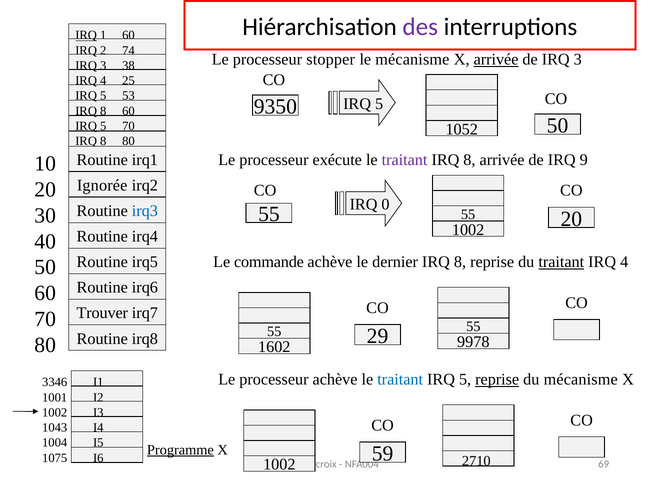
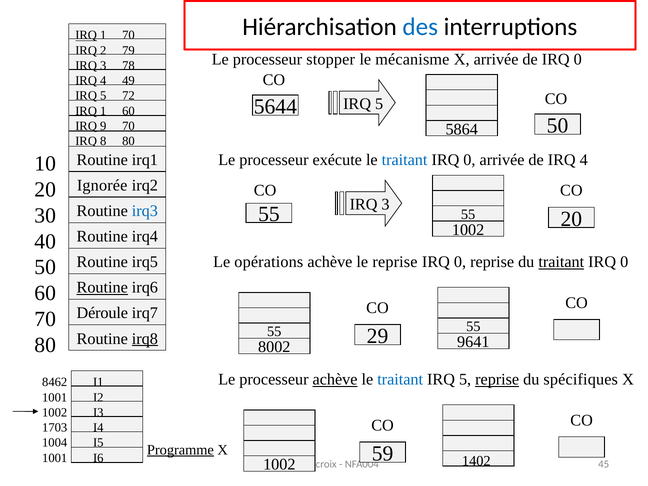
des colour: purple -> blue (420, 27)
1 60: 60 -> 70 (129, 35)
74: 74 -> 79 (129, 50)
arrivée underline: present -> none (496, 59)
de IRQ 3: 3 -> 0 (578, 59)
38: 38 -> 78 (129, 65)
25: 25 -> 49 (129, 81)
53: 53 -> 72 (129, 96)
9350: 9350 -> 5644 (275, 107)
8: 8 -> 1 (103, 111)
5: 5 -> 9 (103, 126)
1052: 1052 -> 5864 (462, 129)
traitant colour: purple -> blue (405, 160)
8: 8 -> 0 (469, 160)
de IRQ 9: 9 -> 4 (584, 160)
0: 0 -> 3 (386, 204)
commande: commande -> opérations (269, 262)
le dernier: dernier -> reprise (395, 262)
8: 8 -> 0 (460, 262)
4: 4 -> 0 (624, 262)
Routine underline: none -> present (102, 288)
Trouver: Trouver -> Déroule (102, 313)
irq8 underline: none -> present (145, 339)
9978: 9978 -> 9641 (473, 342)
1602: 1602 -> 8002 (274, 347)
achève underline: none -> present (335, 380)
du mécanisme: mécanisme -> spécifiques (581, 380)
3346: 3346 -> 8462 (55, 382)
1043: 1043 -> 1703 (55, 428)
1075: 1075 -> 1001 (55, 458)
2710: 2710 -> 1402 (476, 461)
69: 69 -> 45 (604, 464)
